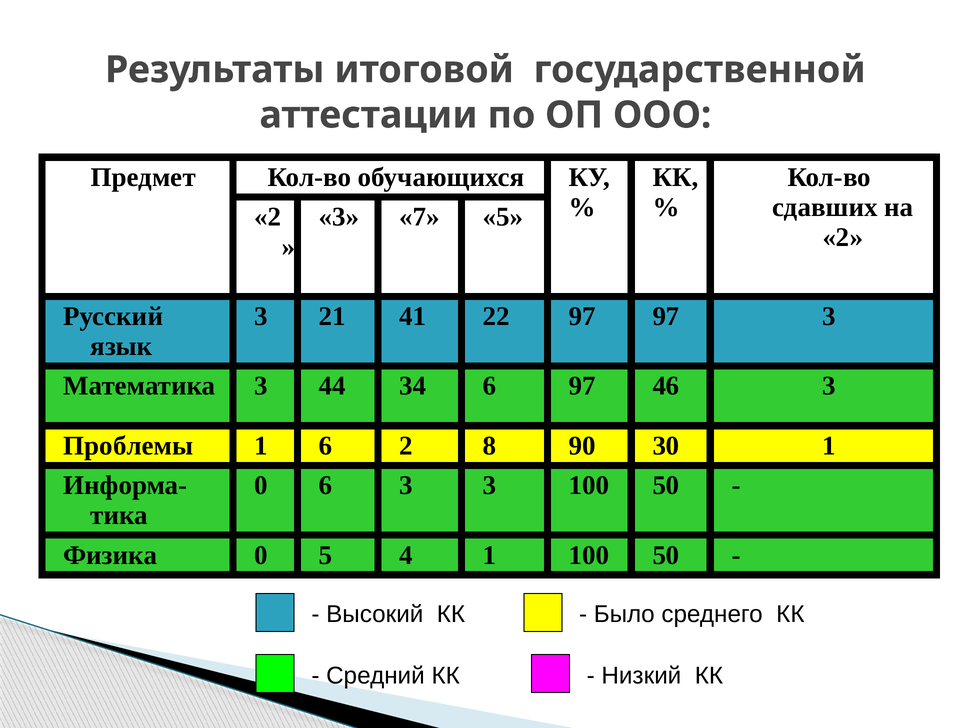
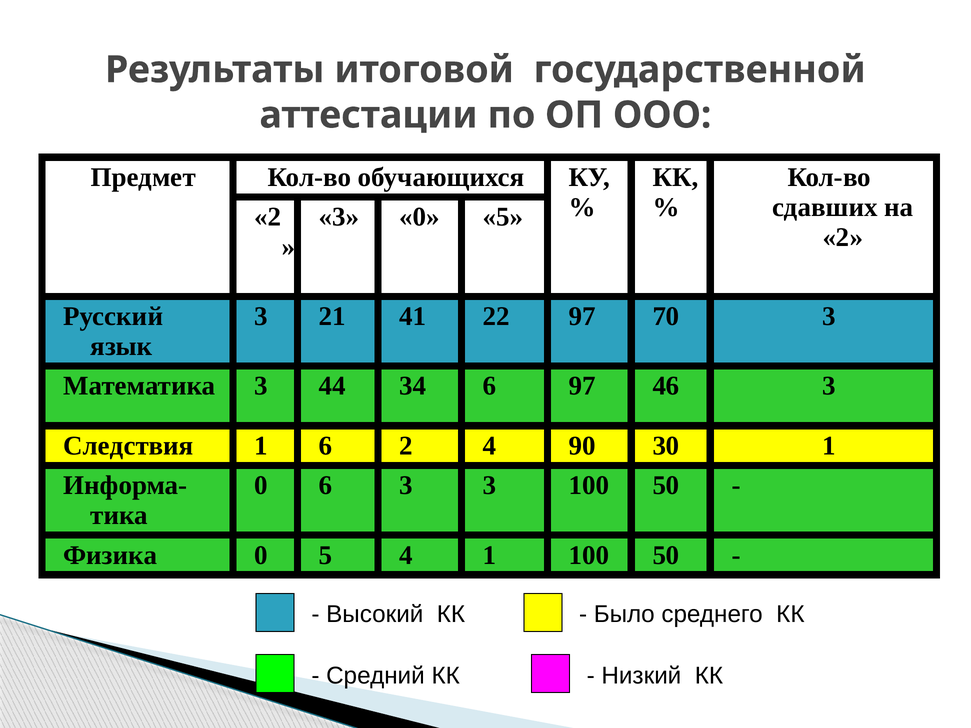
3 7: 7 -> 0 (420, 217)
97 97: 97 -> 70 (666, 317)
Проблемы: Проблемы -> Следствия (128, 446)
2 8: 8 -> 4 (490, 446)
